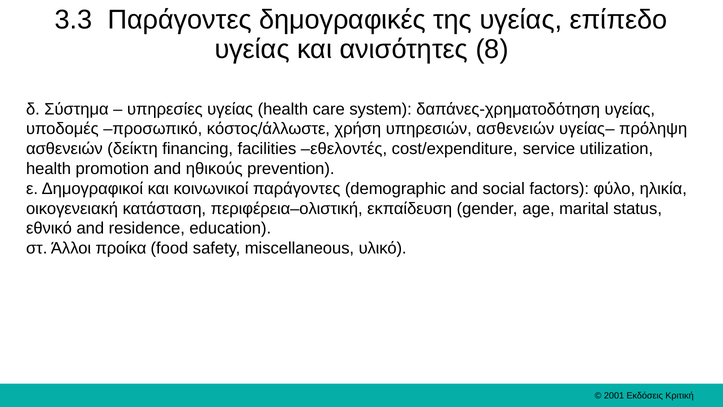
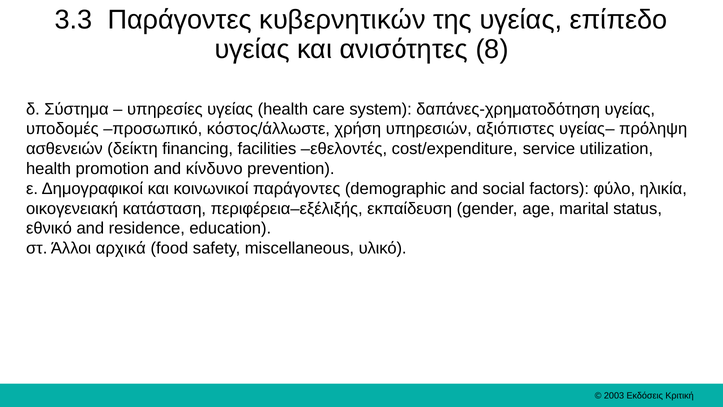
δημογραφικές: δημογραφικές -> κυβερνητικών (342, 20)
υπηρεσιών ασθενειών: ασθενειών -> αξιόπιστες (515, 129)
ηθικούς: ηθικούς -> κίνδυνο (214, 169)
περιφέρεια–ολιστική: περιφέρεια–ολιστική -> περιφέρεια–εξέλιξής (287, 208)
προίκα: προίκα -> αρχικά (121, 248)
2001: 2001 -> 2003 (614, 396)
